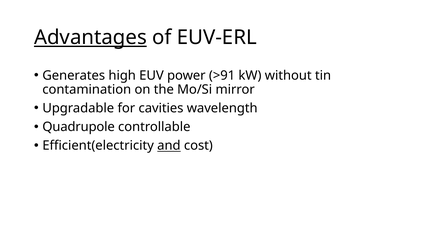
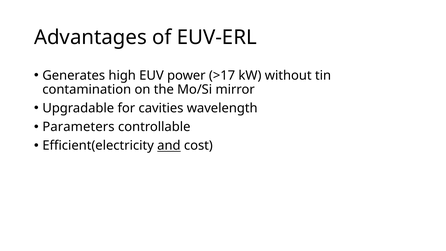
Advantages underline: present -> none (90, 37)
>91: >91 -> >17 (222, 75)
Quadrupole: Quadrupole -> Parameters (78, 127)
